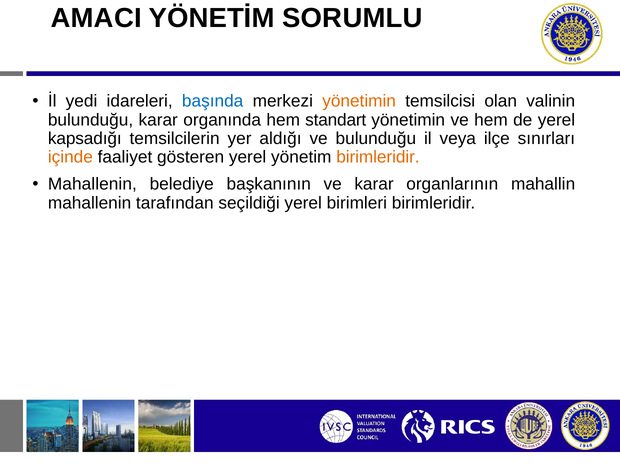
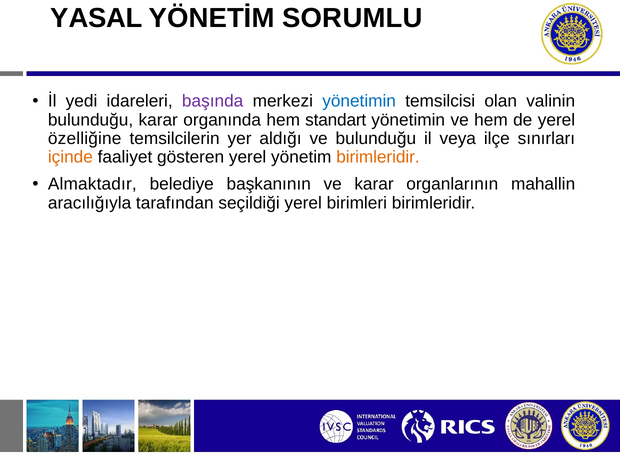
AMACI: AMACI -> YASAL (97, 18)
başında colour: blue -> purple (213, 101)
yönetimin colour: orange -> blue (359, 101)
kapsadığı: kapsadığı -> özelliğine (85, 138)
Mahallenin: Mahallenin -> Almaktadır (92, 184)
mahallenin: mahallenin -> aracılığıyla (90, 203)
